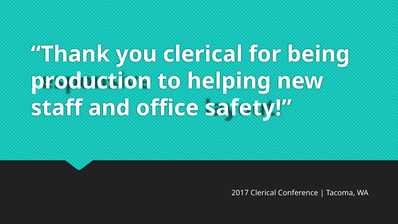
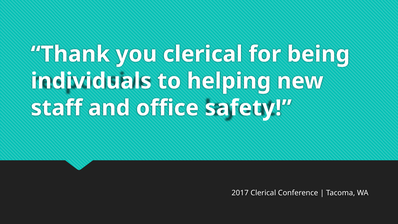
production: production -> individuals (91, 81)
